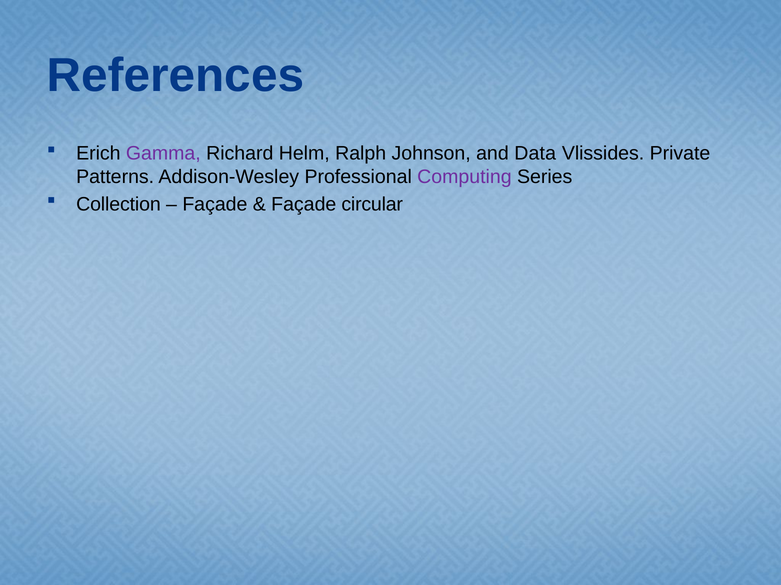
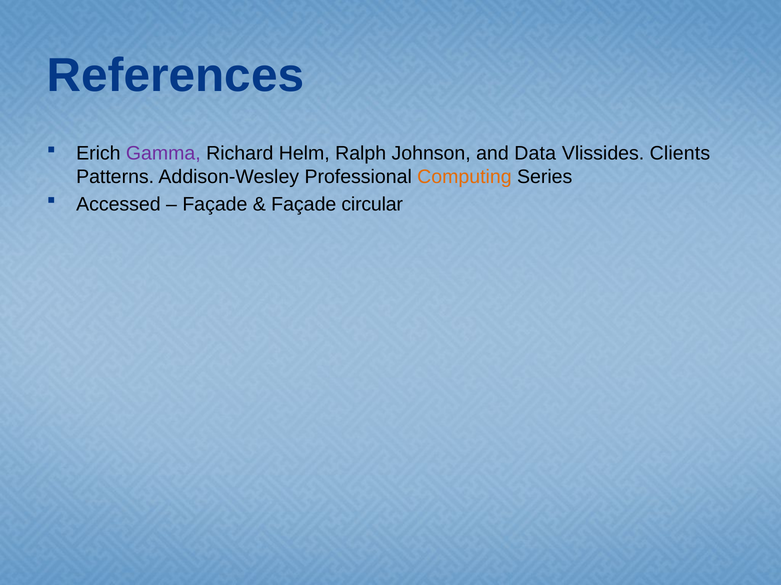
Private: Private -> Clients (680, 154)
Computing colour: purple -> orange (464, 177)
Collection: Collection -> Accessed (118, 204)
